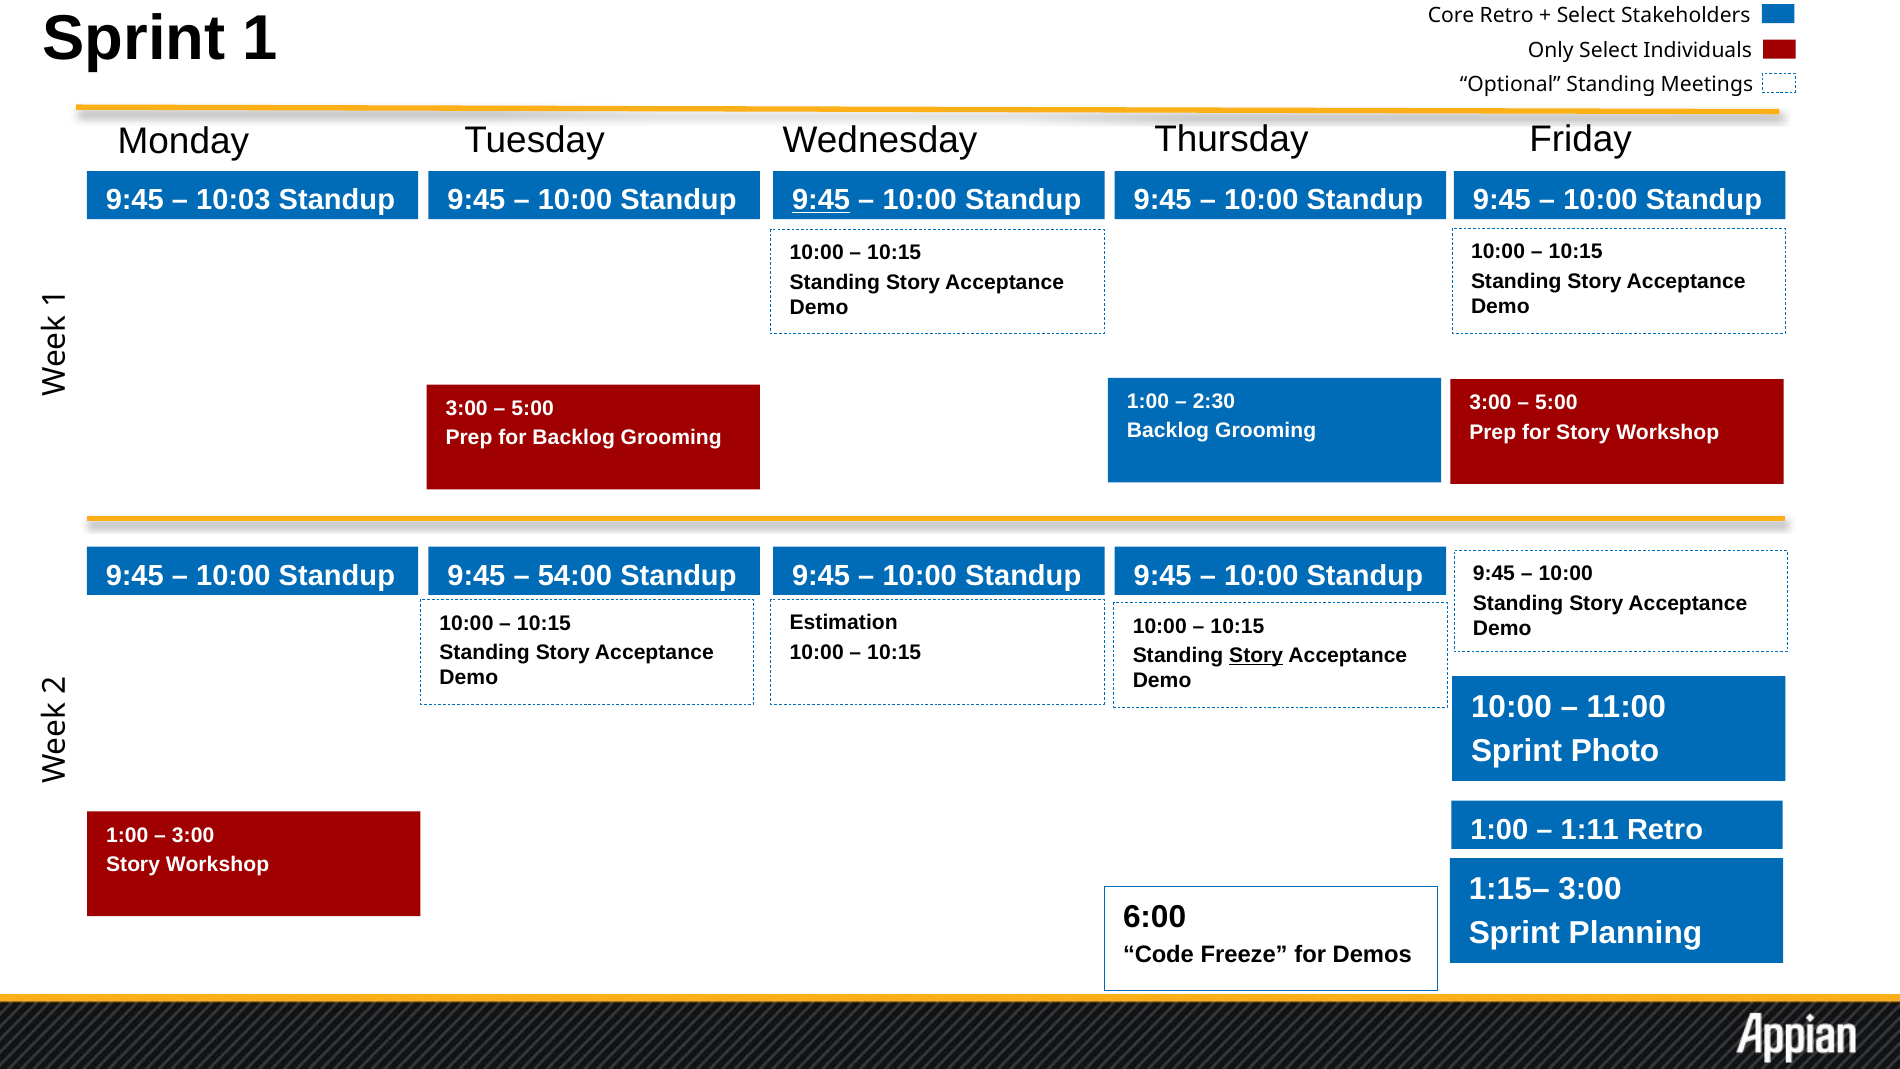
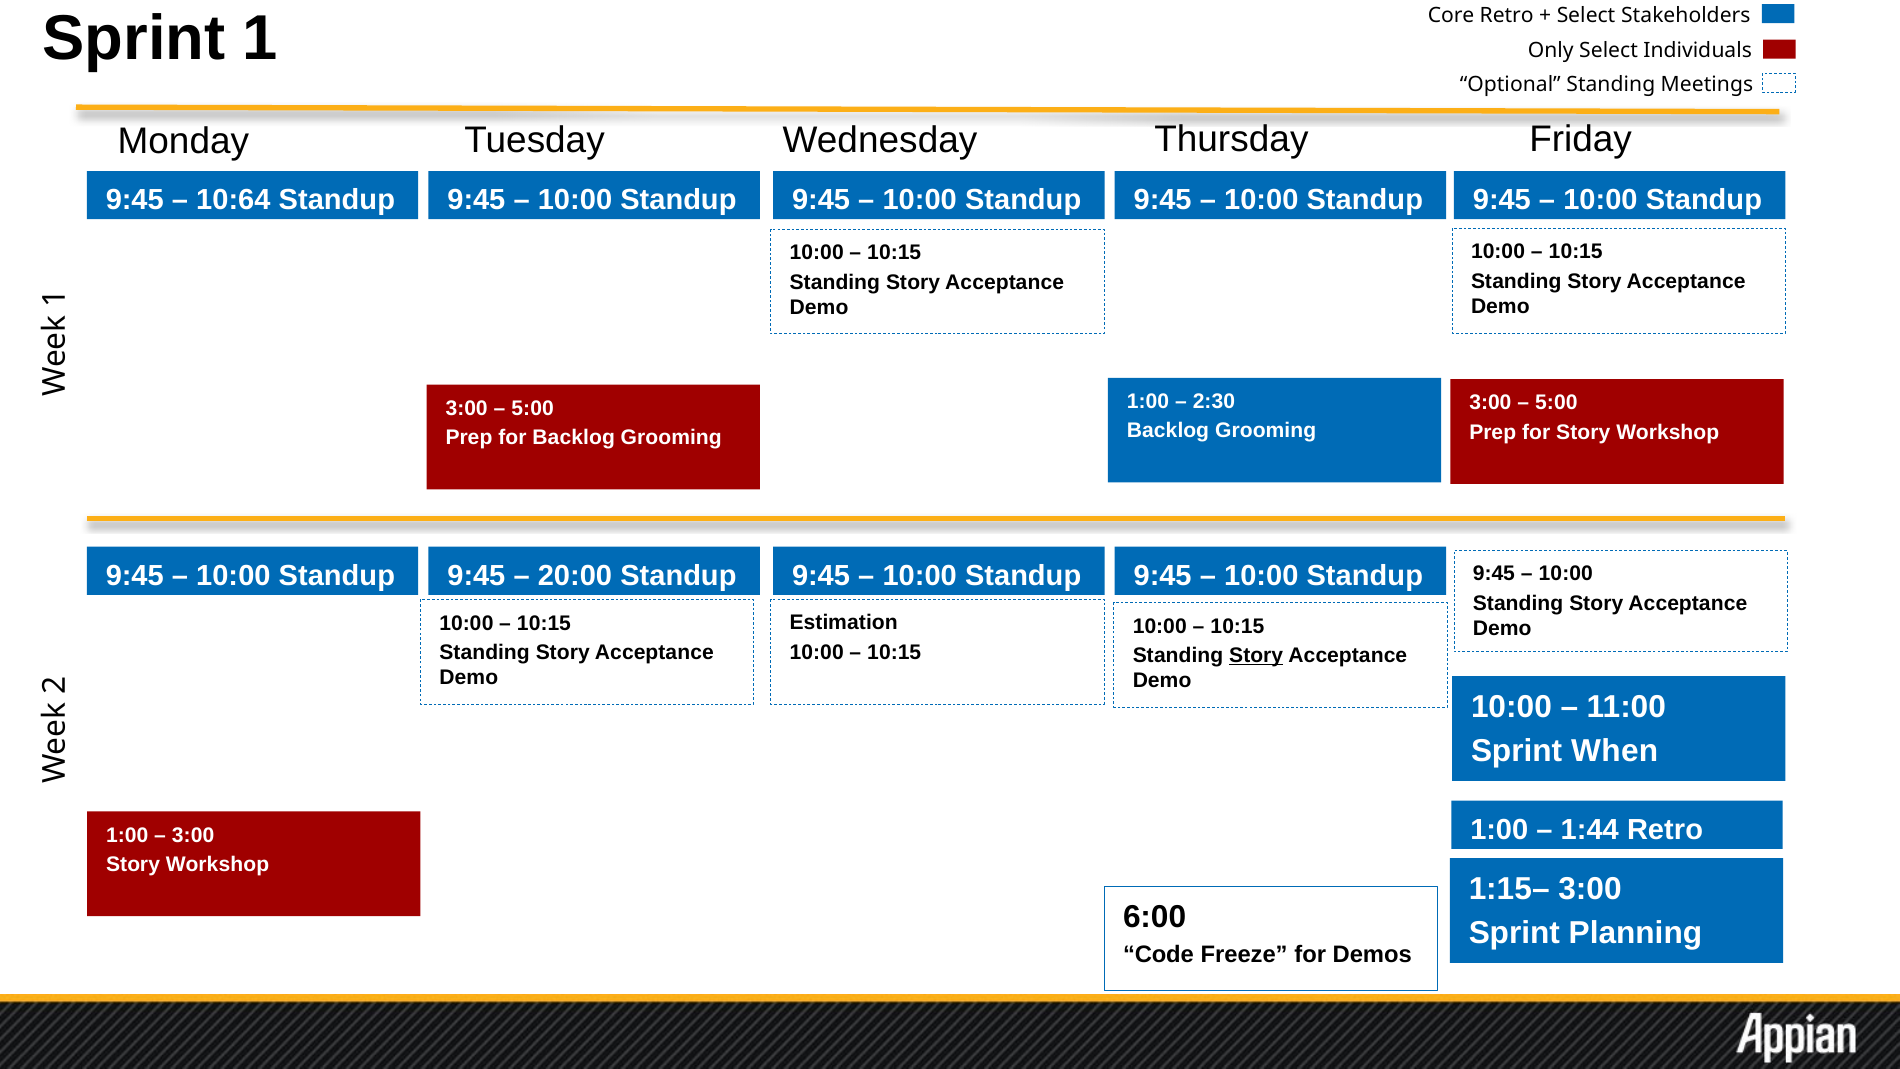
10:03: 10:03 -> 10:64 (233, 200)
9:45 underline: present -> none (821, 200)
54:00: 54:00 -> 20:00 (575, 576)
Photo: Photo -> When (1615, 751)
1:11: 1:11 -> 1:44 (1590, 829)
